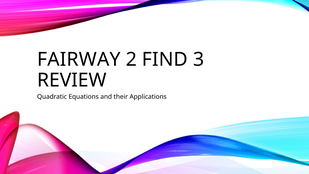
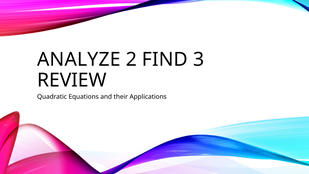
FAIRWAY: FAIRWAY -> ANALYZE (79, 59)
